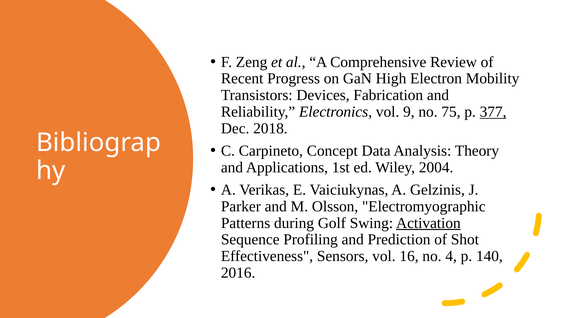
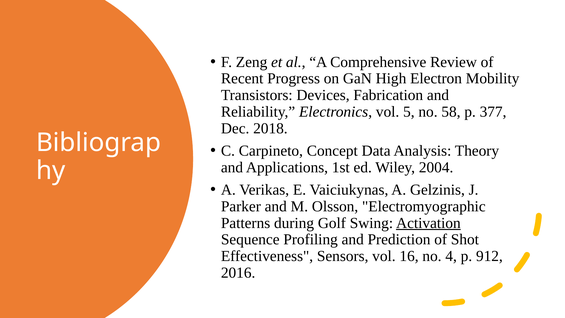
9: 9 -> 5 (409, 112)
75: 75 -> 58 (451, 112)
377 underline: present -> none (493, 112)
140: 140 -> 912 (489, 256)
